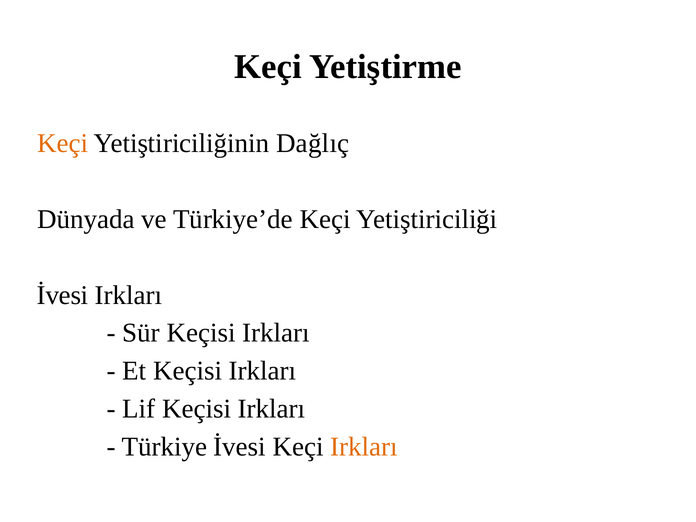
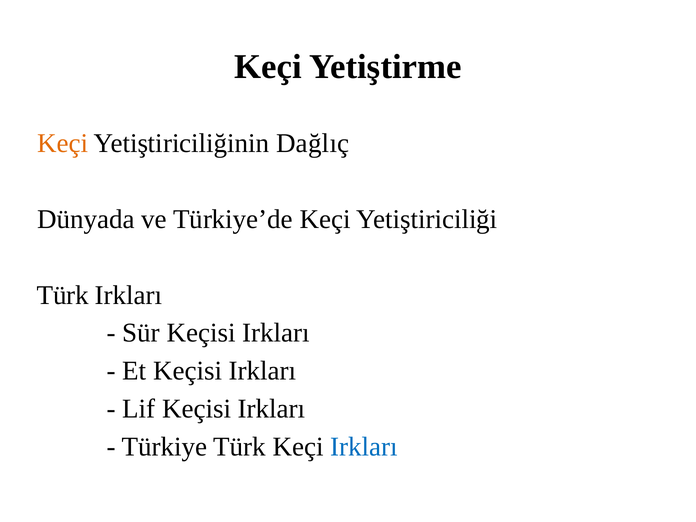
İvesi: İvesi -> Türk (63, 295)
Türkiye İvesi: İvesi -> Türk (239, 447)
Irkları colour: orange -> blue (364, 447)
